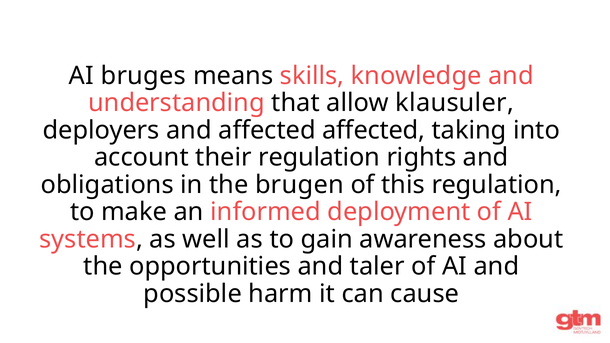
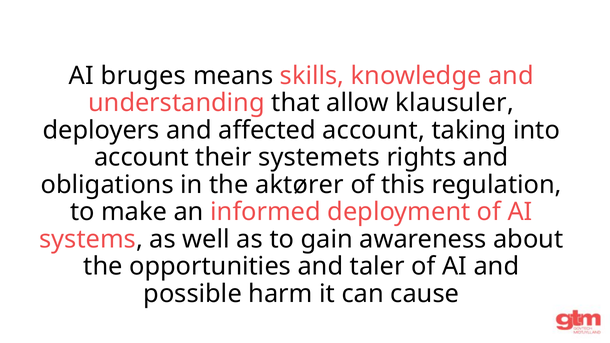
affected affected: affected -> account (374, 130)
their regulation: regulation -> systemets (319, 158)
brugen: brugen -> aktører (299, 185)
